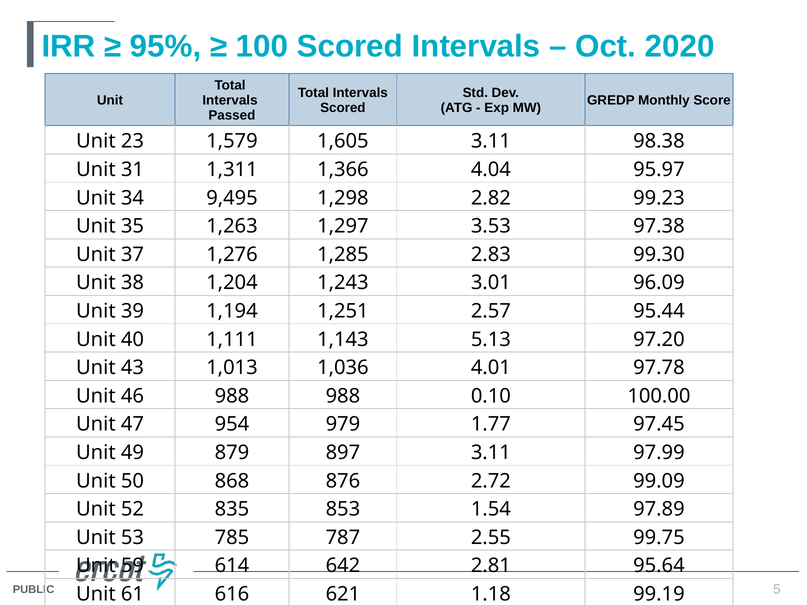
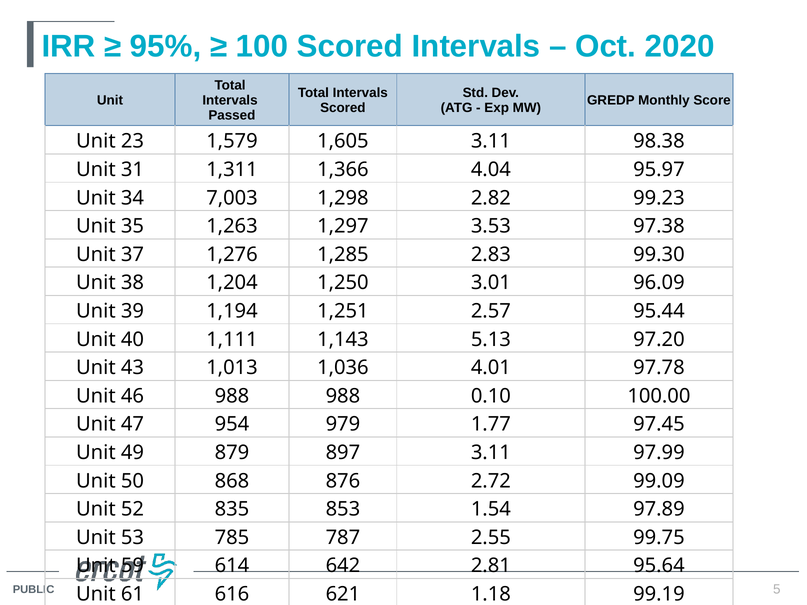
9,495: 9,495 -> 7,003 (232, 198)
1,243: 1,243 -> 1,250 (343, 283)
